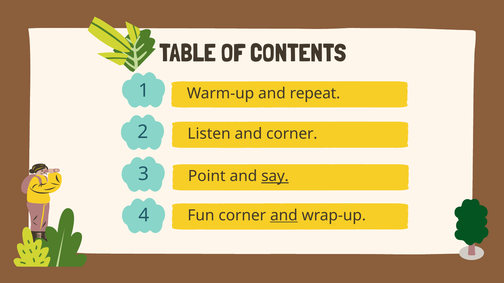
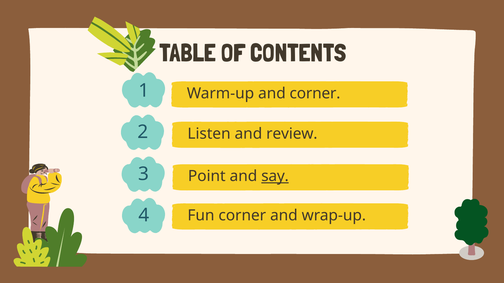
and repeat: repeat -> corner (315, 94)
and corner: corner -> review (292, 134)
and underline: present -> none (284, 216)
